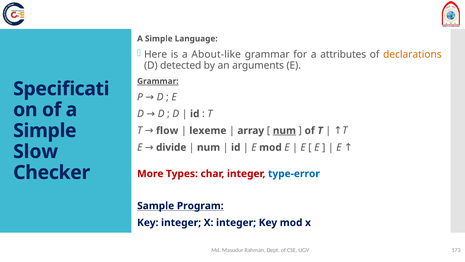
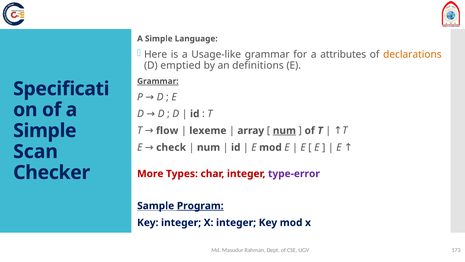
About-like: About-like -> Usage-like (216, 54)
detected: detected -> emptied (181, 65)
arguments: arguments -> definitions (258, 65)
divide: divide -> check (171, 147)
Slow: Slow -> Scan (36, 151)
type-error colour: blue -> purple (294, 173)
Program underline: none -> present (200, 206)
